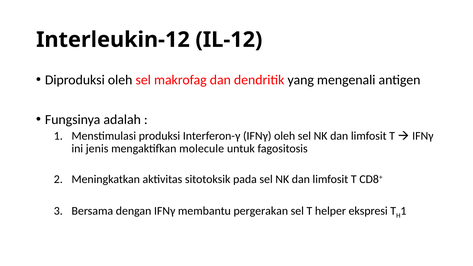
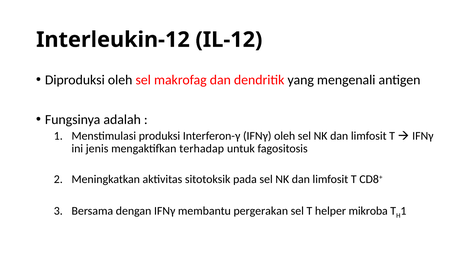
molecule: molecule -> terhadap (202, 149)
ekspresi: ekspresi -> mikroba (368, 211)
